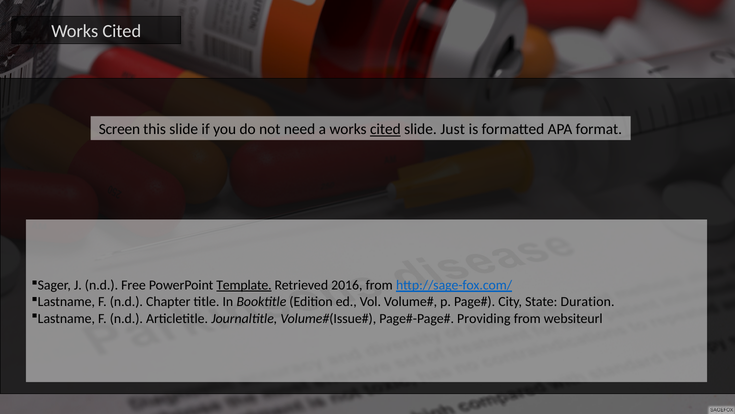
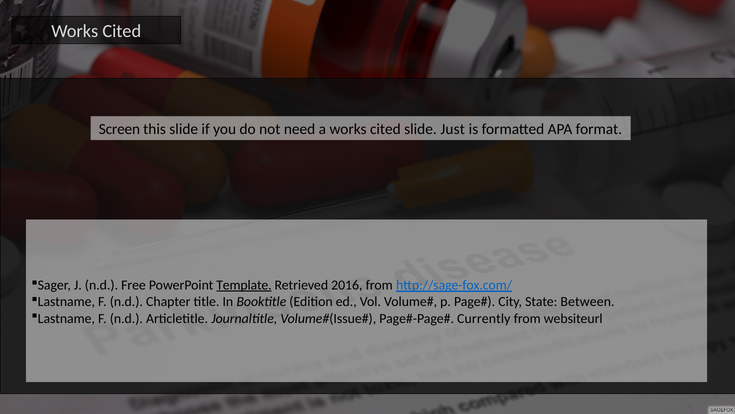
cited underline: present -> none (385, 129)
Duration: Duration -> Between (588, 302)
Providing: Providing -> Currently (484, 318)
